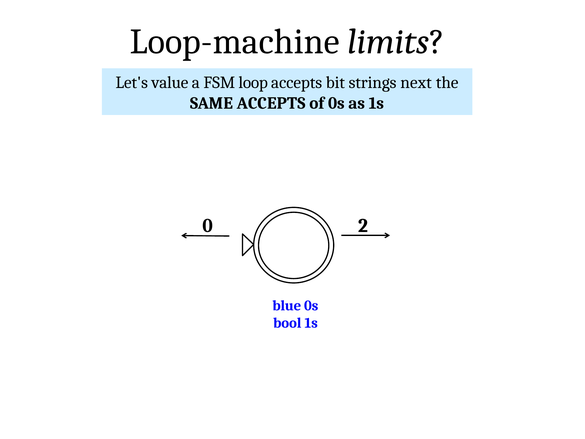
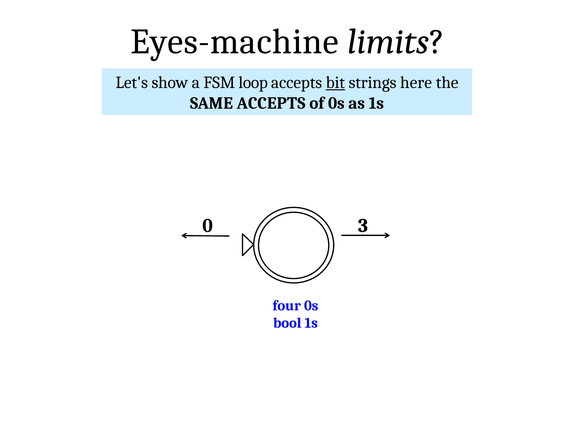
Loop-machine: Loop-machine -> Eyes-machine (235, 42)
value: value -> show (170, 83)
bit underline: none -> present (335, 83)
next: next -> here (416, 83)
2: 2 -> 3 (363, 226)
blue: blue -> four (287, 305)
